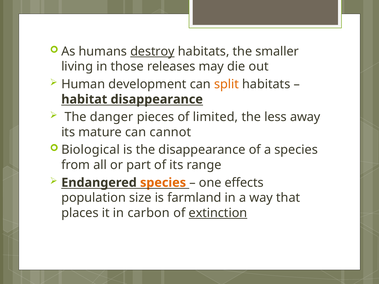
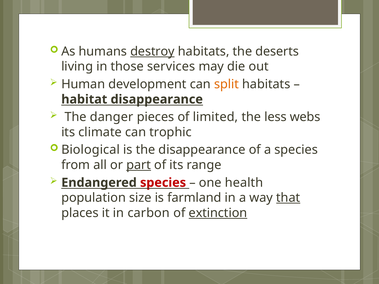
smaller: smaller -> deserts (277, 51)
releases: releases -> services (171, 67)
away: away -> webs (305, 117)
mature: mature -> climate (100, 132)
cannot: cannot -> trophic (170, 132)
part underline: none -> present (139, 165)
species colour: orange -> red (163, 183)
effects: effects -> health (244, 183)
that underline: none -> present (288, 198)
